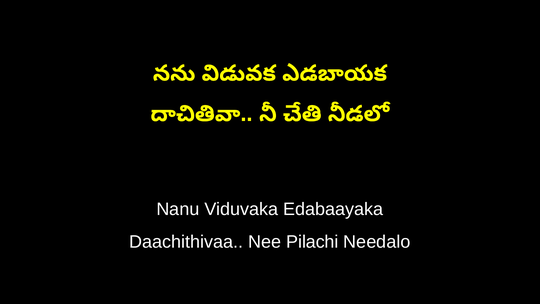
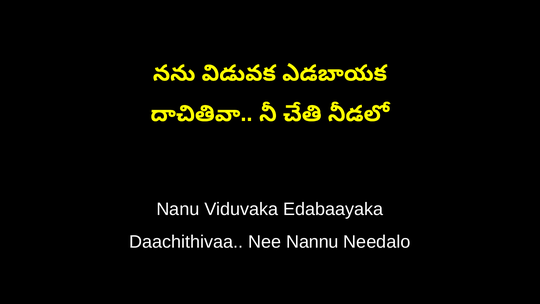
Pilachi: Pilachi -> Nannu (312, 242)
